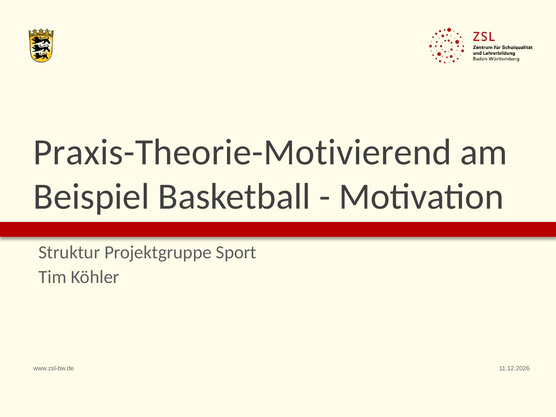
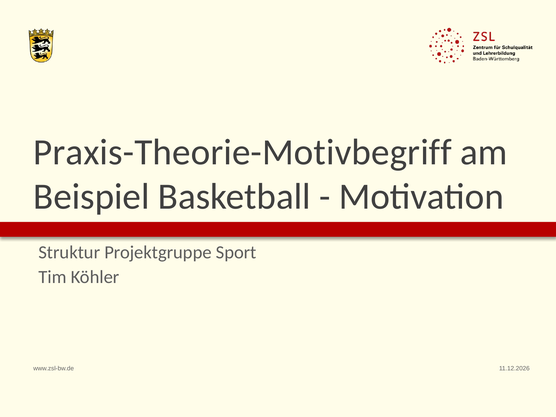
Praxis-Theorie-Motivierend: Praxis-Theorie-Motivierend -> Praxis-Theorie-Motivbegriff (242, 152)
